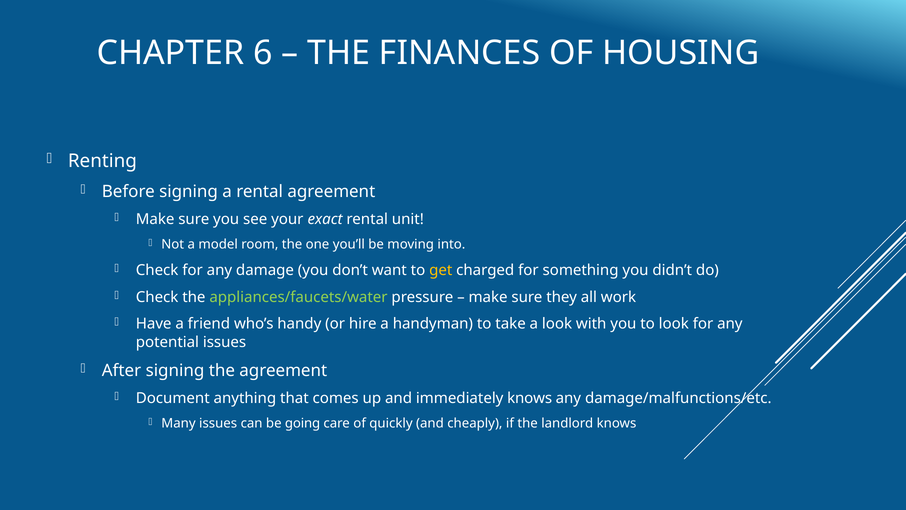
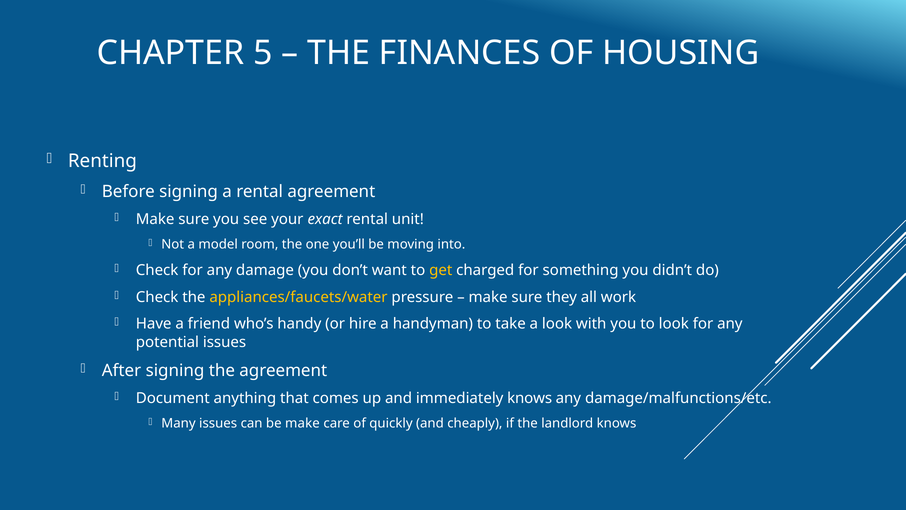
6: 6 -> 5 (263, 53)
appliances/faucets/water colour: light green -> yellow (298, 297)
be going: going -> make (302, 423)
